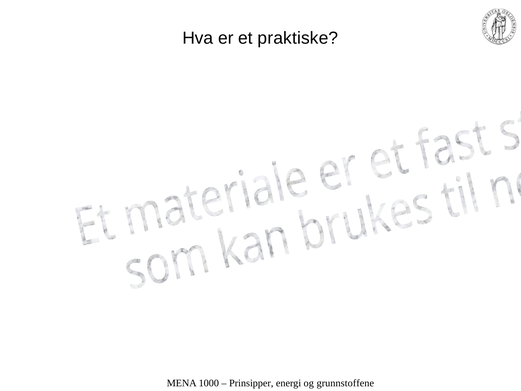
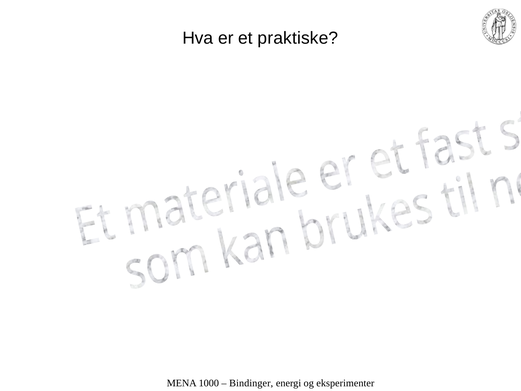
Prinsipper: Prinsipper -> Bindinger (251, 383)
grunnstoffene: grunnstoffene -> eksperimenter (345, 383)
